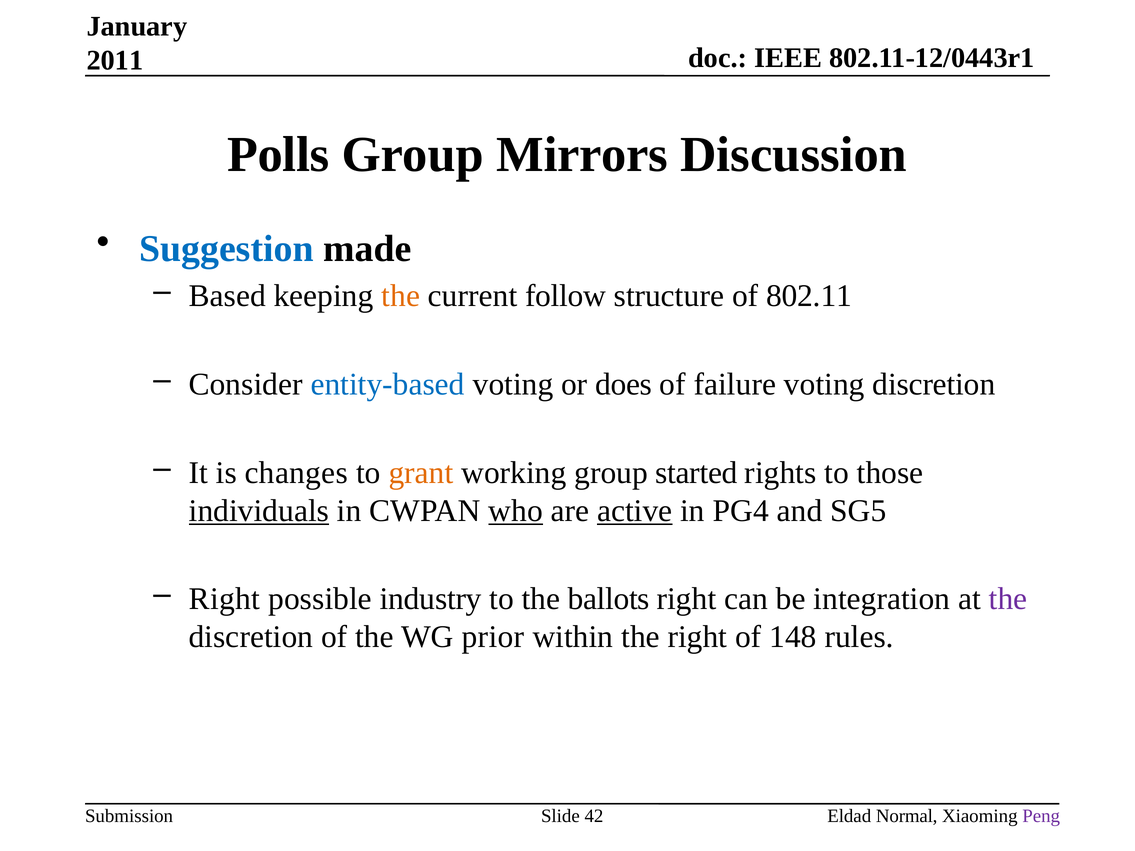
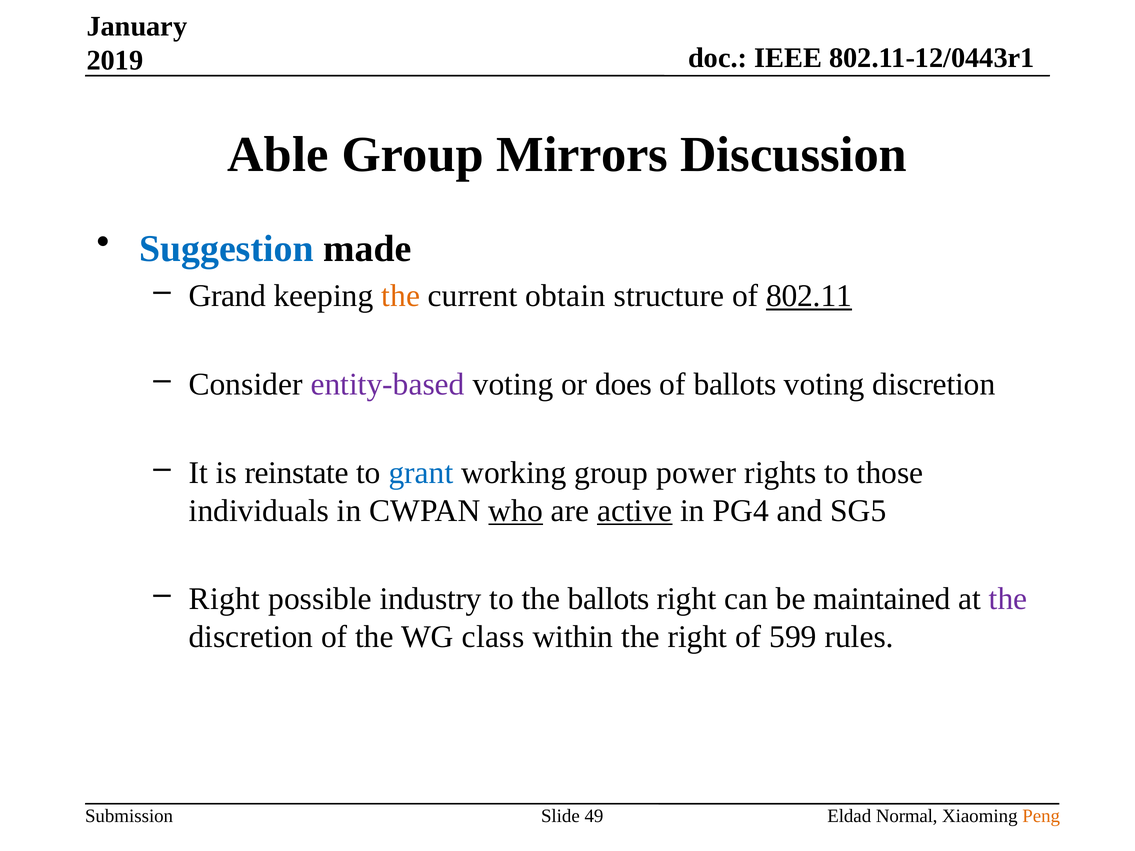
2011: 2011 -> 2019 (115, 61)
Polls: Polls -> Able (278, 155)
Based: Based -> Grand (227, 296)
follow: follow -> obtain (565, 296)
802.11 underline: none -> present (809, 296)
entity-based colour: blue -> purple (388, 385)
of failure: failure -> ballots (735, 385)
changes: changes -> reinstate (297, 473)
grant colour: orange -> blue (421, 473)
started: started -> power (696, 473)
individuals underline: present -> none (259, 511)
integration: integration -> maintained (882, 599)
prior: prior -> class (493, 637)
148: 148 -> 599 (793, 637)
42: 42 -> 49 (594, 816)
Peng colour: purple -> orange (1041, 816)
